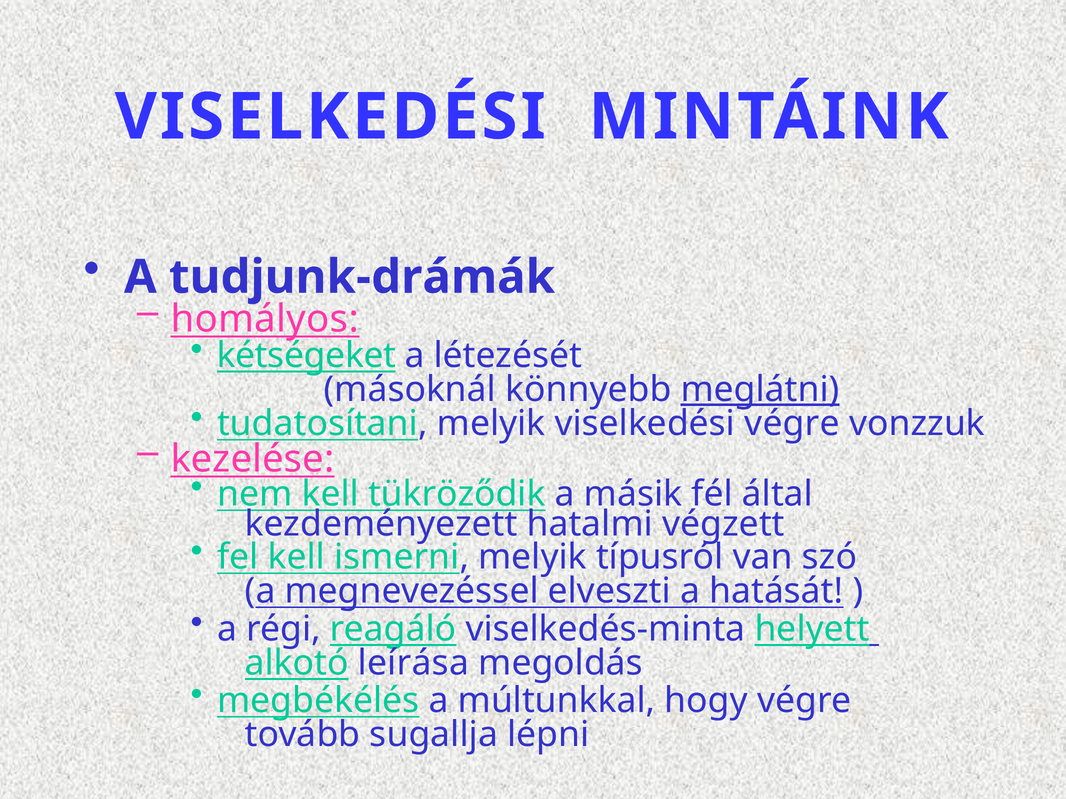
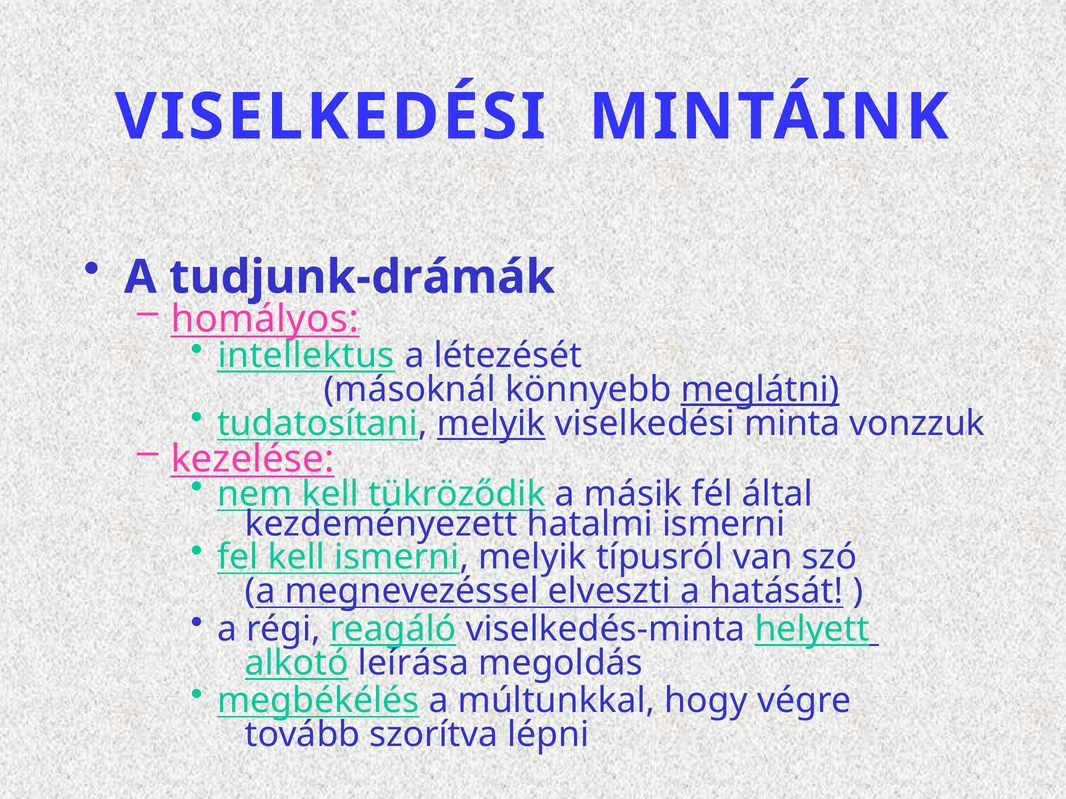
kétségeket: kétségeket -> intellektus (306, 356)
melyik underline: none -> present (491, 424)
viselkedési végre: végre -> minta (792, 424)
hatalmi végzett: végzett -> ismerni (724, 524)
sugallja: sugallja -> szorítva (434, 735)
